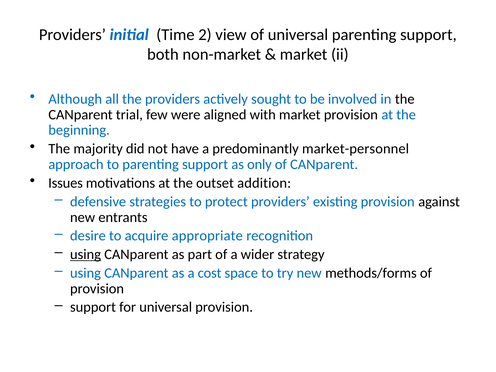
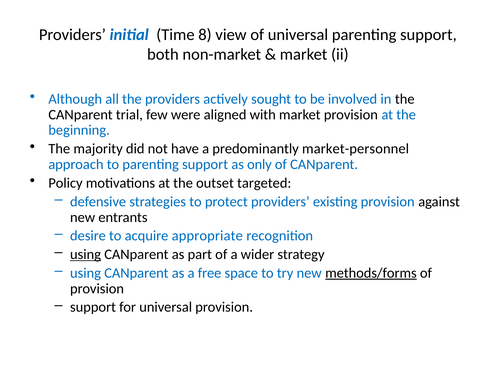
2: 2 -> 8 (205, 35)
Issues: Issues -> Policy (65, 183)
addition: addition -> targeted (264, 183)
cost: cost -> free (210, 273)
methods/forms underline: none -> present (371, 273)
